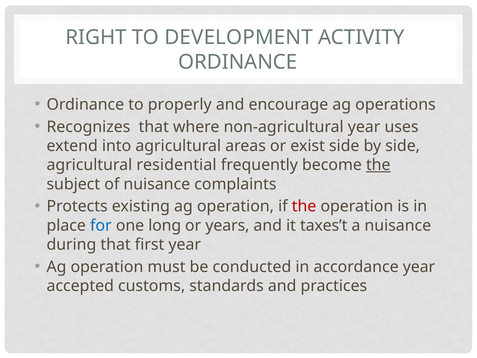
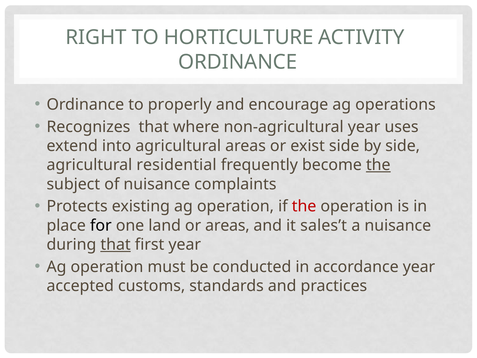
DEVELOPMENT: DEVELOPMENT -> HORTICULTURE (239, 38)
for colour: blue -> black (101, 225)
long: long -> land (165, 225)
or years: years -> areas (227, 225)
taxes’t: taxes’t -> sales’t (324, 225)
that underline: none -> present (116, 244)
